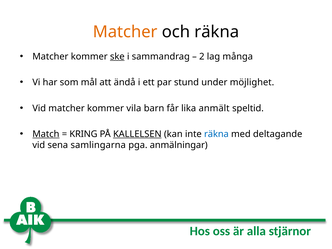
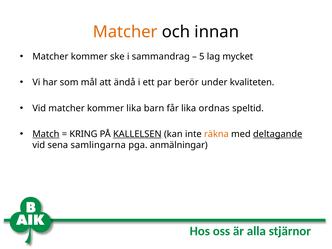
och räkna: räkna -> innan (217, 32)
ske underline: present -> none (117, 57)
2: 2 -> 5 (202, 57)
många: många -> mycket (238, 57)
stund: stund -> berör (186, 82)
möjlighet: möjlighet -> kvaliteten (252, 82)
kommer vila: vila -> lika (134, 108)
anmält: anmält -> ordnas (214, 108)
räkna colour: blue -> orange (216, 134)
deltagande underline: none -> present (278, 134)
